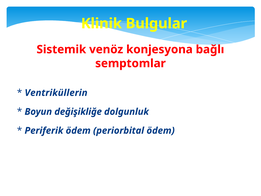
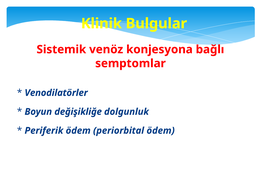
Ventriküllerin: Ventriküllerin -> Venodilatörler (56, 93)
